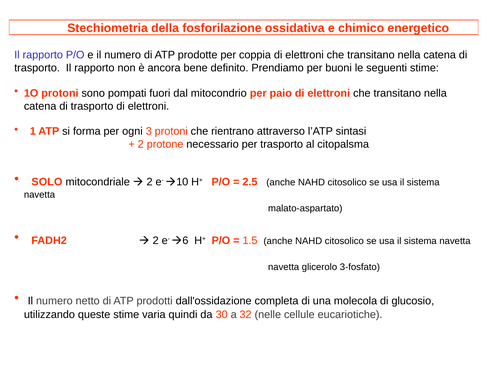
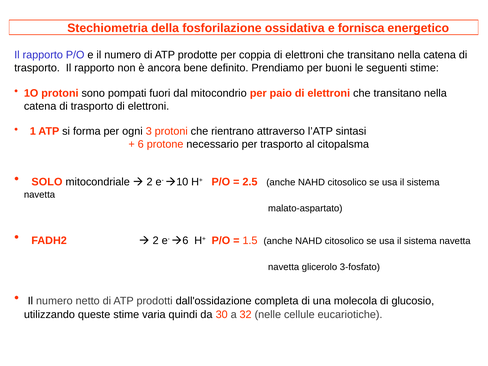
chimico: chimico -> fornisca (361, 28)
2: 2 -> 6 (141, 144)
